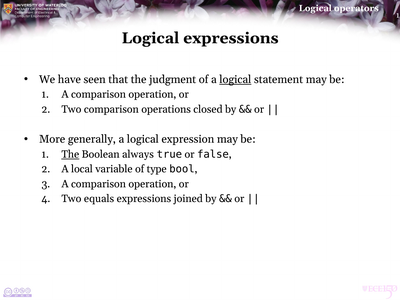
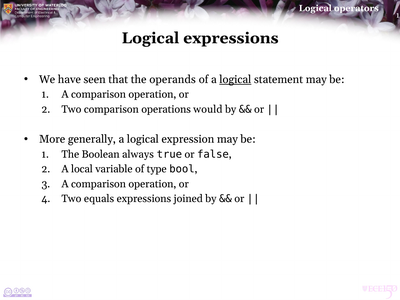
judgment: judgment -> operands (173, 79)
closed: closed -> would (208, 109)
The underline: present -> none (70, 154)
